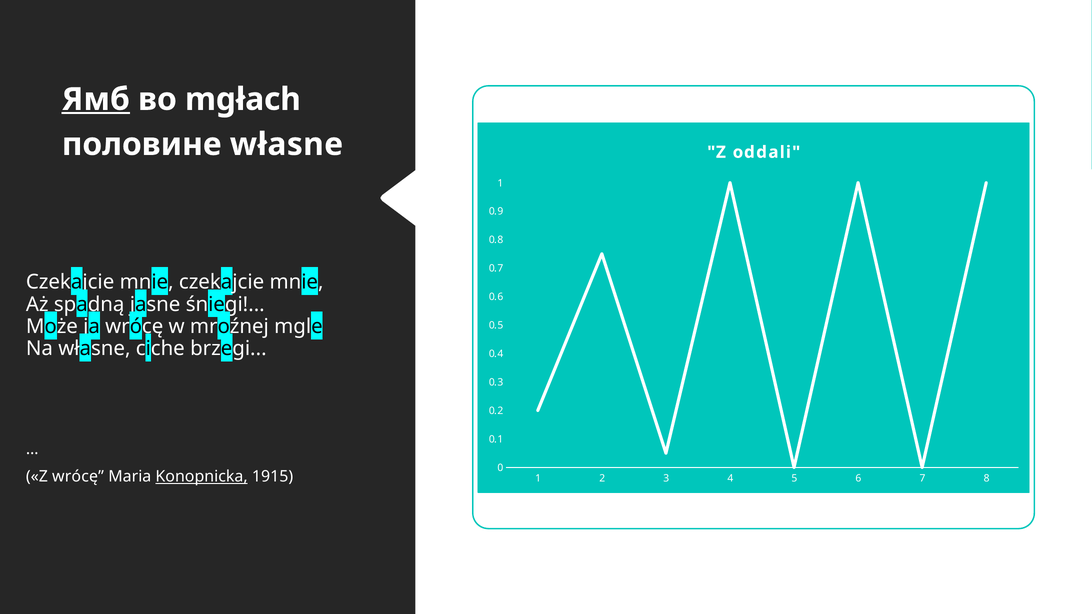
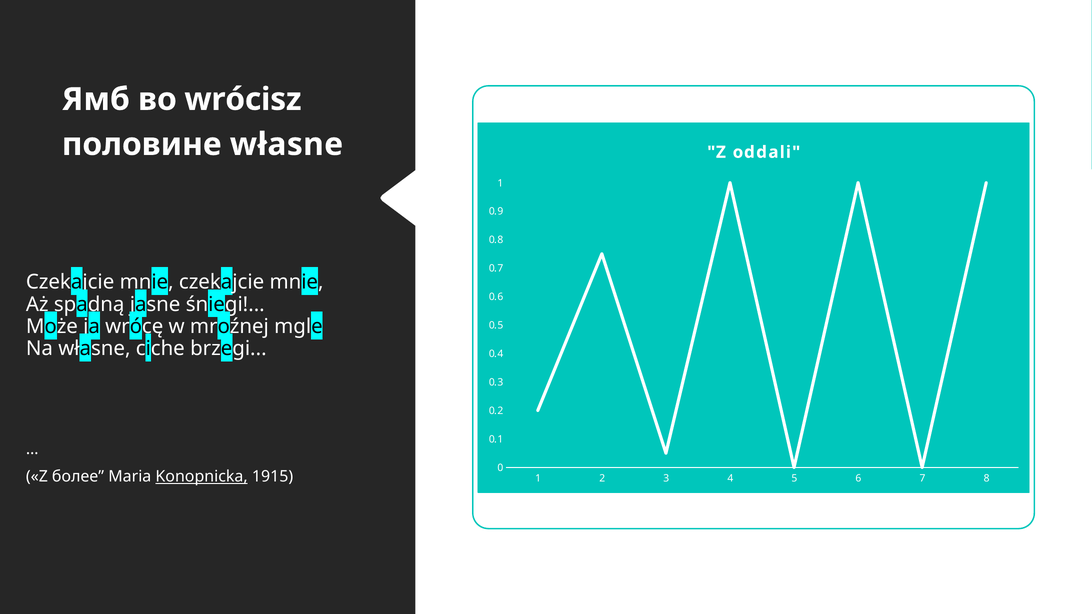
Ямб underline: present -> none (96, 99)
mgłach: mgłach -> wrócisz (243, 99)
Z wrócę: wrócę -> более (78, 477)
